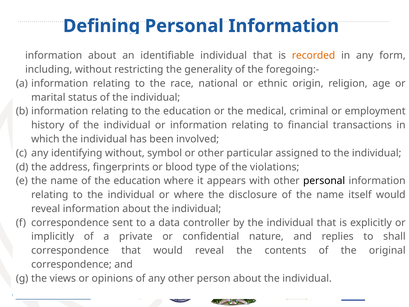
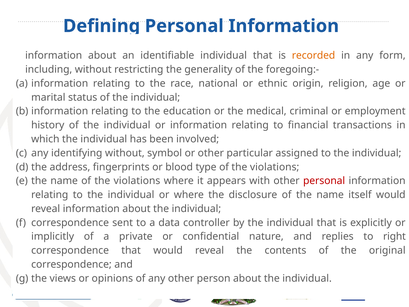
name of the education: education -> violations (137, 181)
personal colour: black -> red (324, 181)
shall: shall -> right (394, 236)
